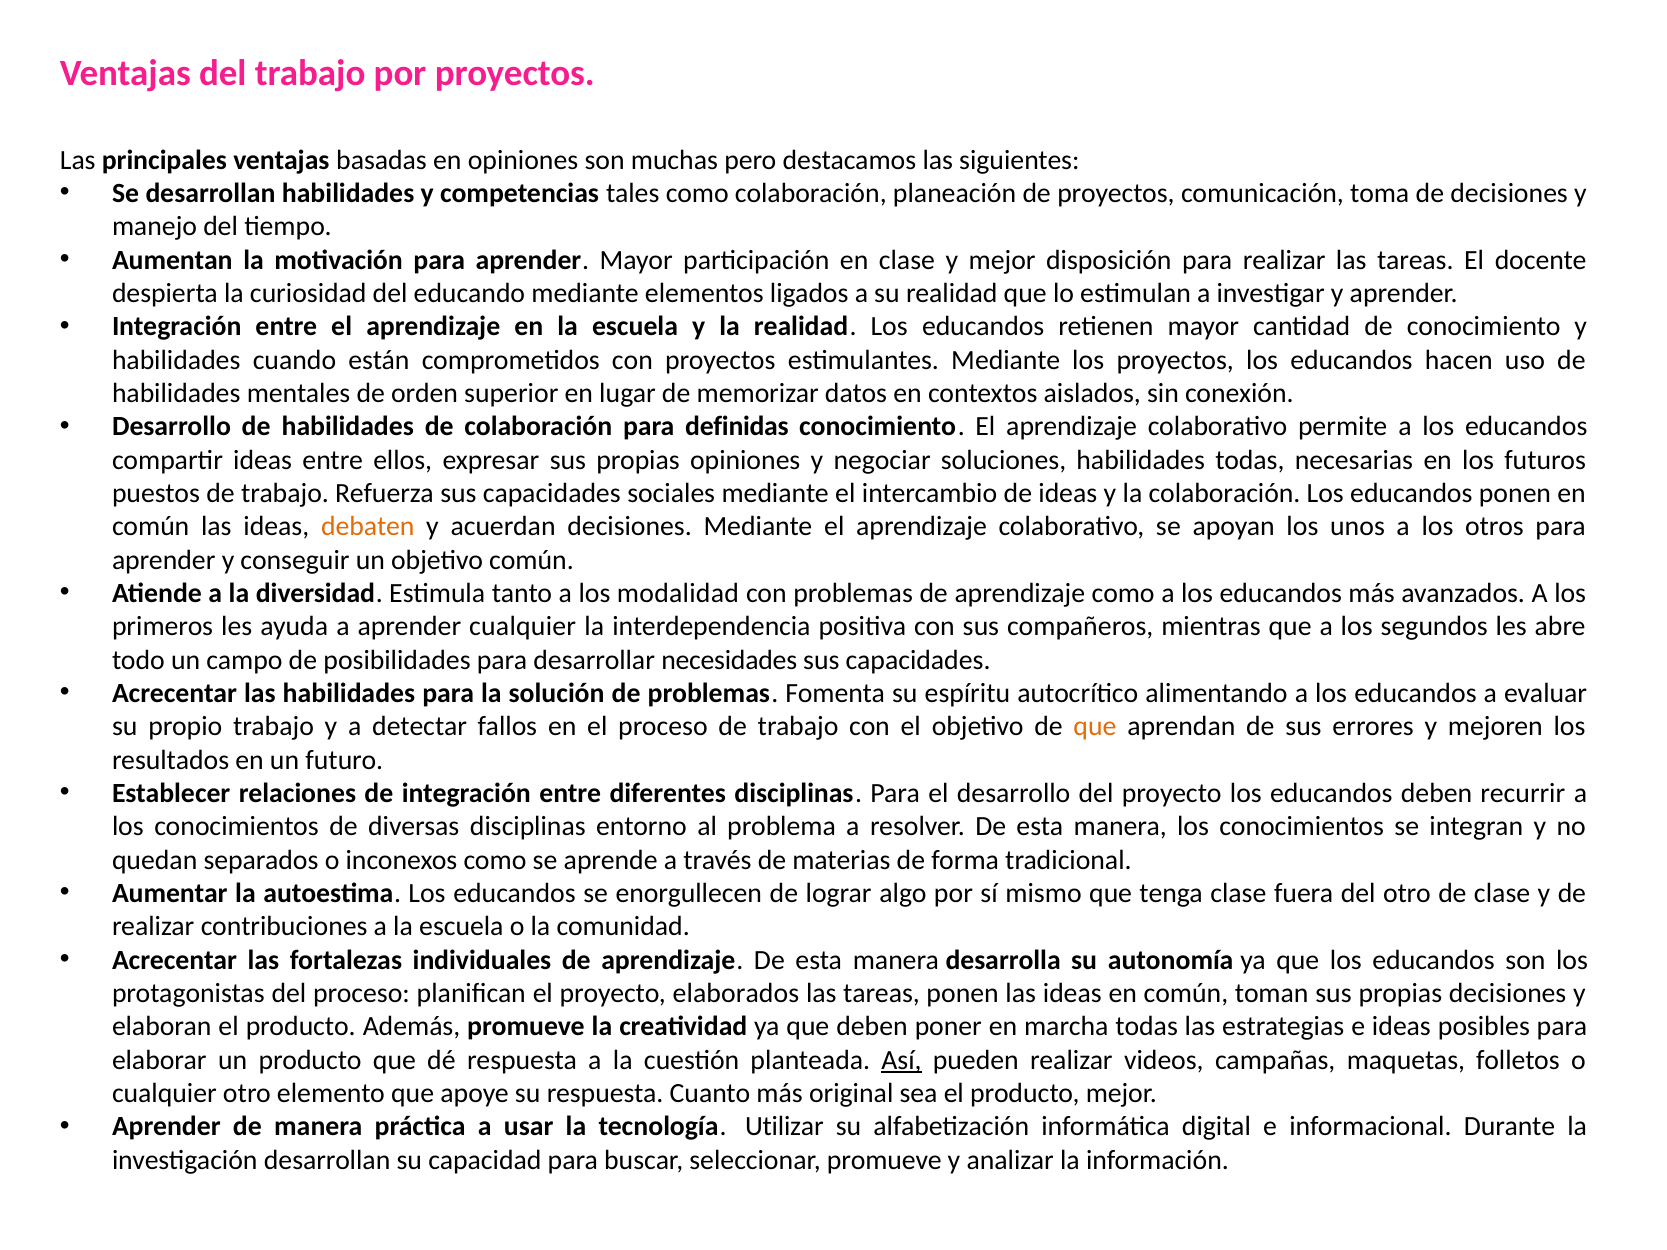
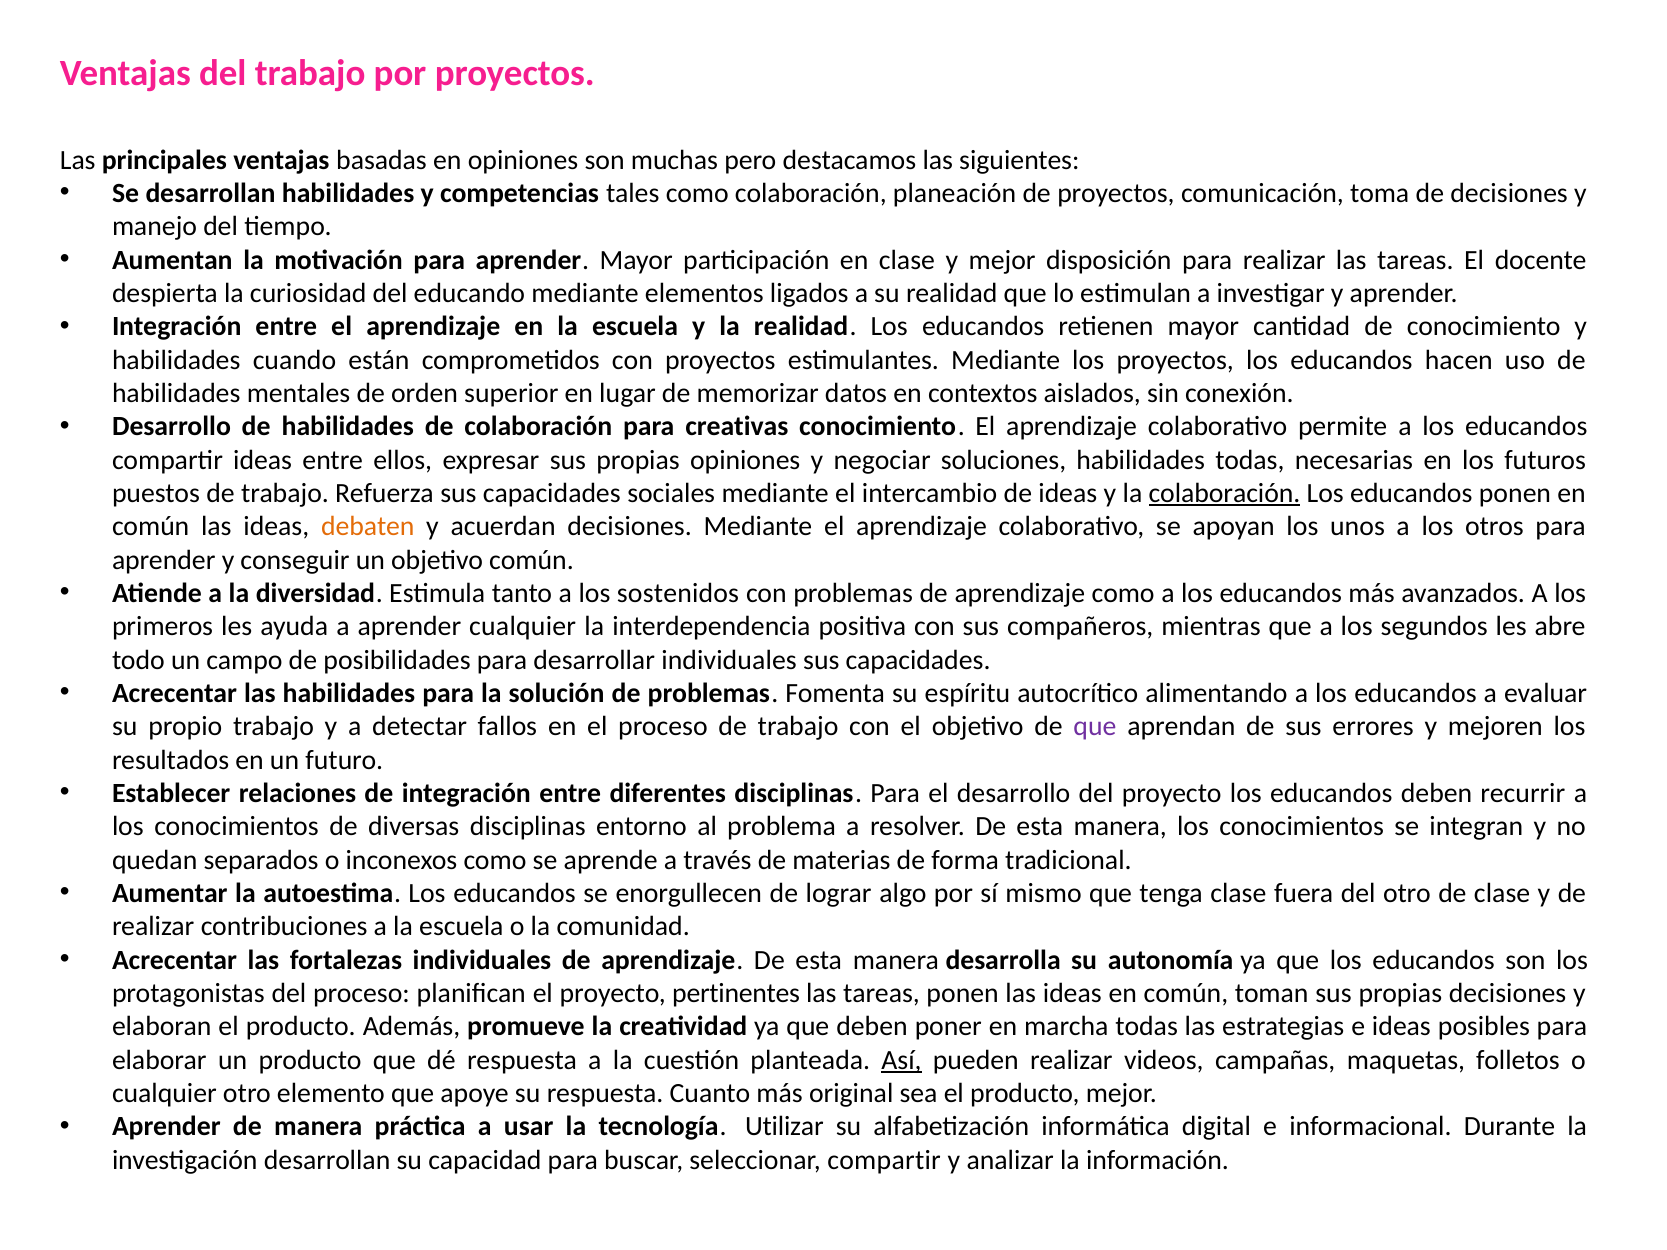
definidas: definidas -> creativas (737, 427)
colaboración underline: none -> present (1224, 493)
modalidad: modalidad -> sostenidos (678, 593)
desarrollar necesidades: necesidades -> individuales (729, 660)
que colour: orange -> purple (1095, 727)
elaborados: elaborados -> pertinentes (736, 994)
seleccionar promueve: promueve -> compartir (884, 1160)
